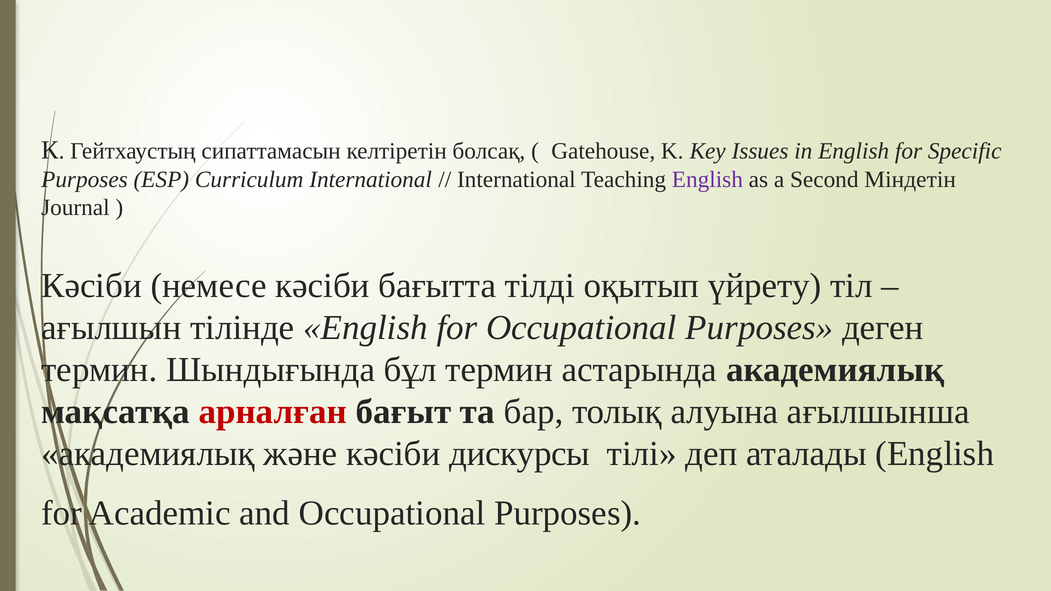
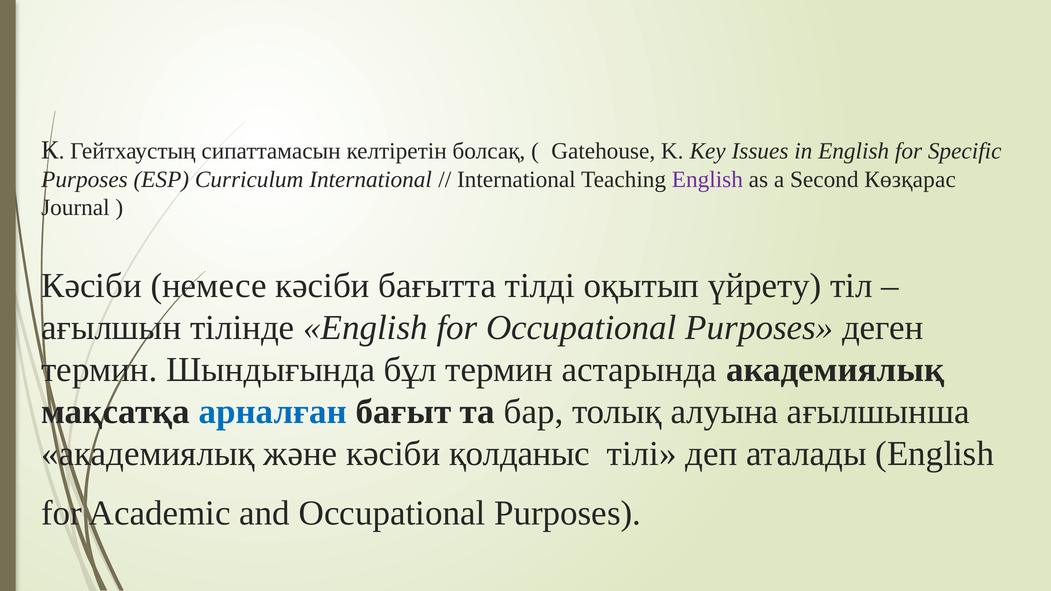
Міндетін: Міндетін -> Көзқарас (910, 180)
арналған colour: red -> blue (273, 412)
дискурсы: дискурсы -> қолданыс (520, 454)
